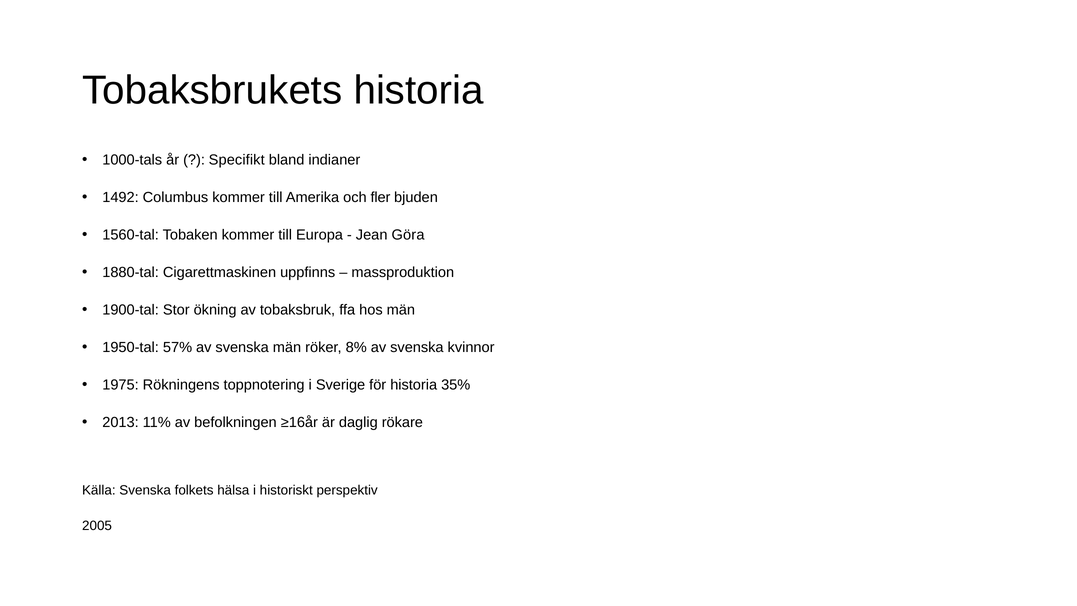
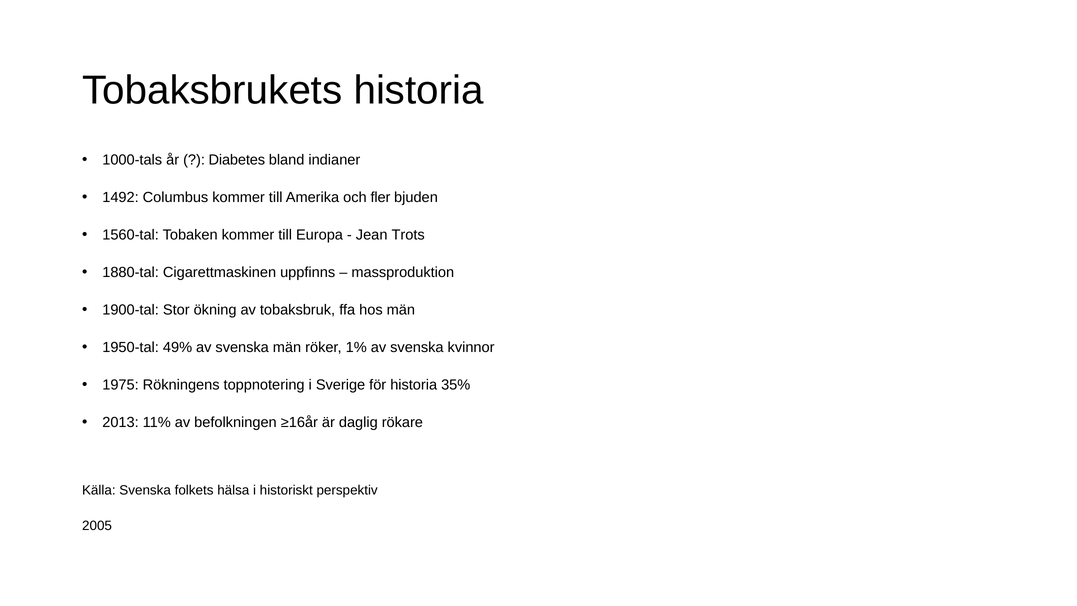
Specifikt: Specifikt -> Diabetes (237, 160)
Göra: Göra -> Trots (408, 235)
57%: 57% -> 49% (178, 348)
8%: 8% -> 1% (356, 348)
